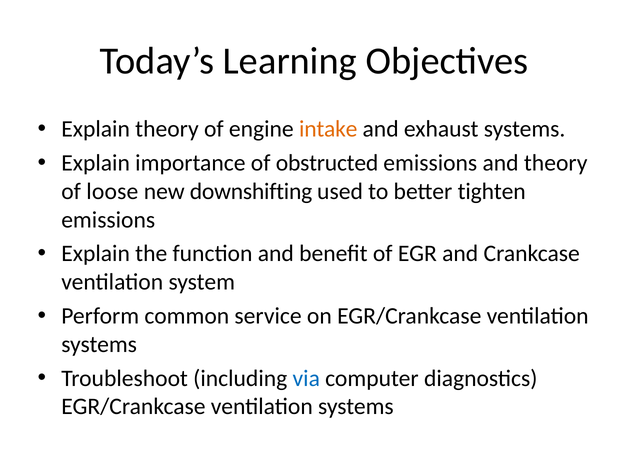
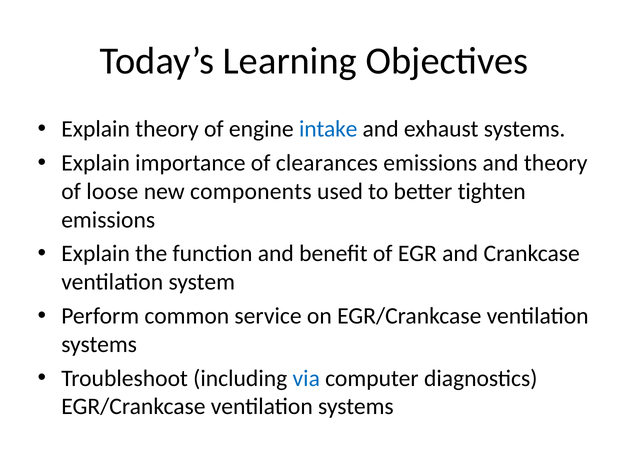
intake colour: orange -> blue (328, 129)
obstructed: obstructed -> clearances (327, 163)
downshifting: downshifting -> components (251, 191)
